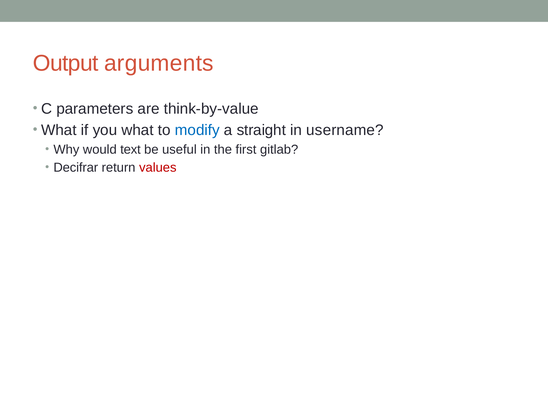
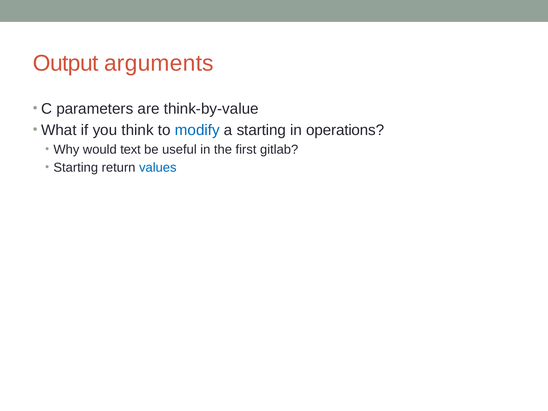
you what: what -> think (138, 130)
a straight: straight -> starting (261, 130)
username: username -> operations (345, 130)
Decifrar: Decifrar -> Starting (76, 168)
values colour: red -> blue (158, 168)
